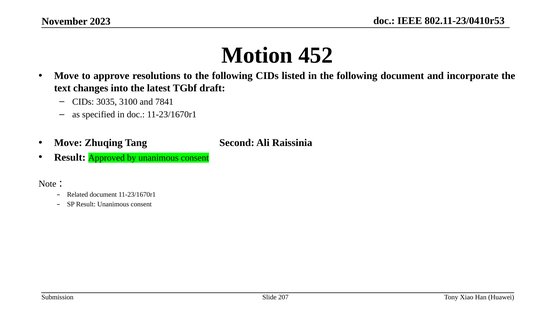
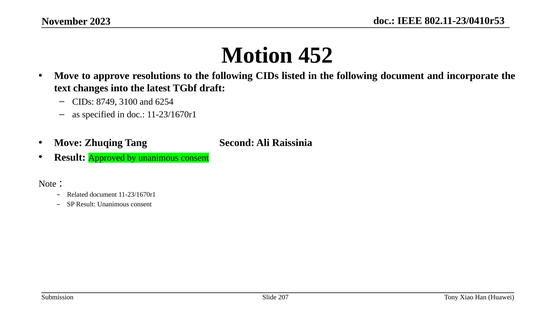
3035: 3035 -> 8749 (107, 102)
7841: 7841 -> 6254 (164, 102)
